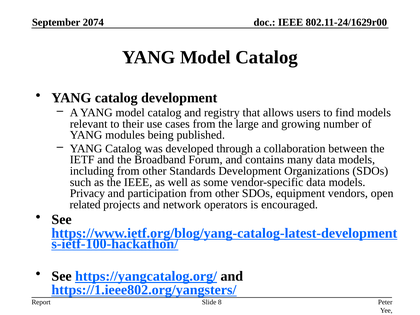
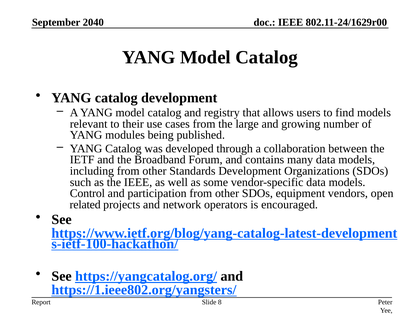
2074: 2074 -> 2040 (93, 22)
Privacy: Privacy -> Control (87, 193)
